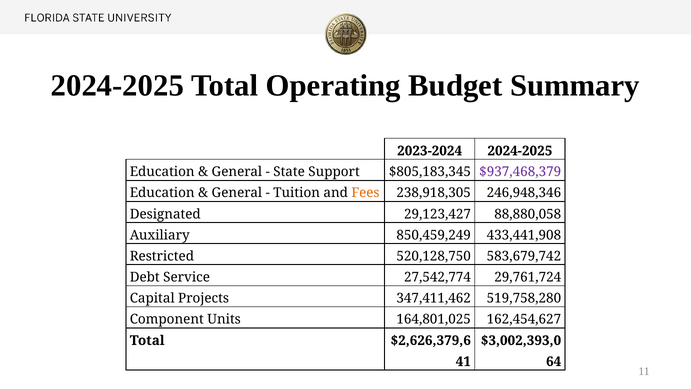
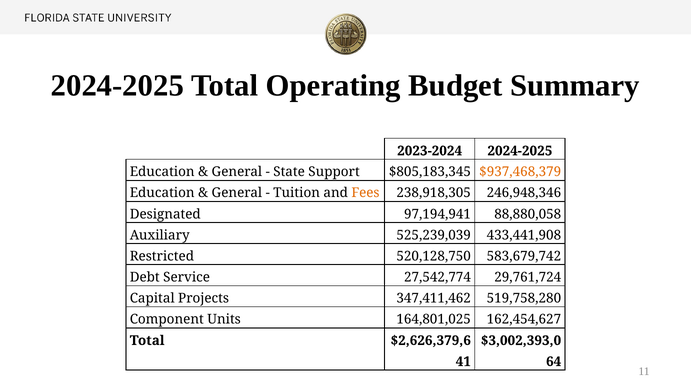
$937,468,379 colour: purple -> orange (520, 172)
29,123,427: 29,123,427 -> 97,194,941 (437, 214)
850,459,249: 850,459,249 -> 525,239,039 (434, 235)
